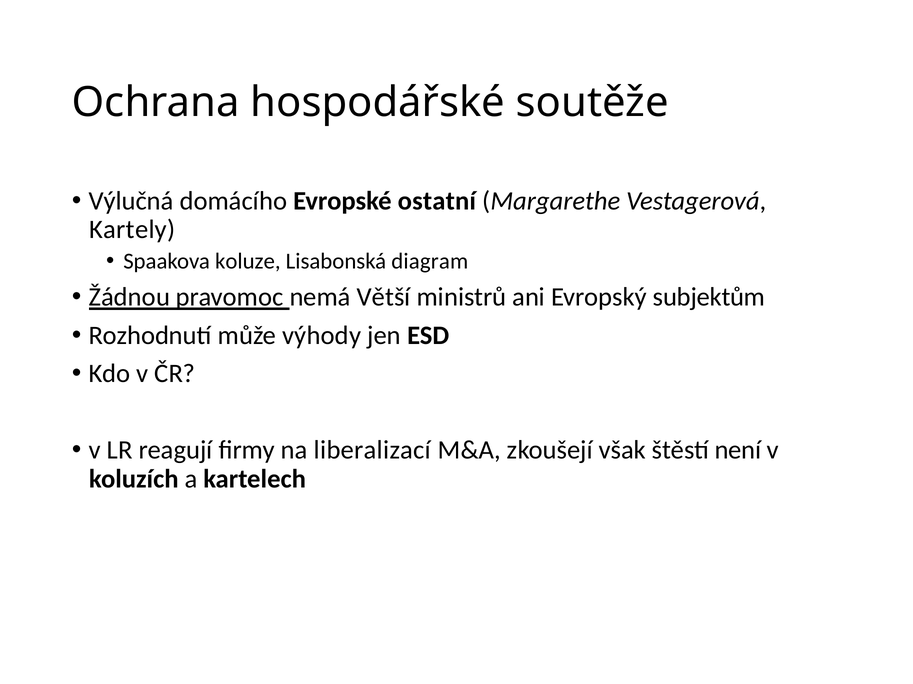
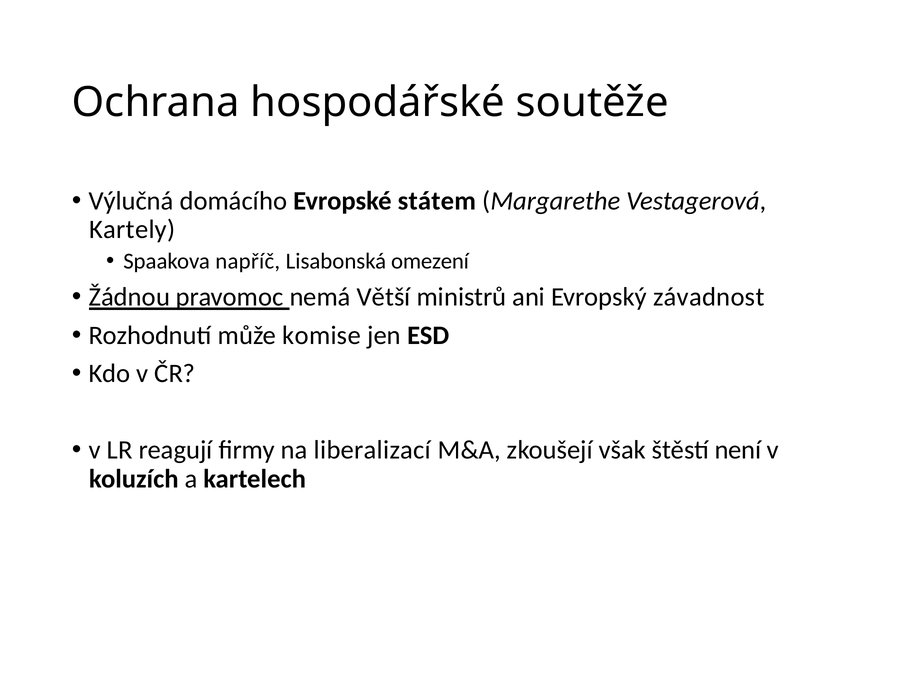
ostatní: ostatní -> státem (437, 201)
koluze: koluze -> napříč (248, 261)
diagram: diagram -> omezení (430, 261)
subjektům: subjektům -> závadnost (709, 297)
výhody: výhody -> komise (322, 336)
